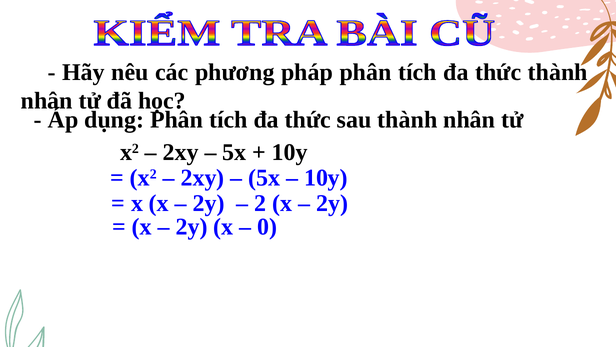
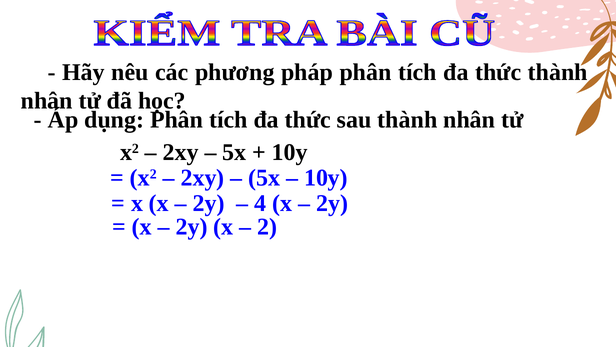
2: 2 -> 4 (260, 203)
0: 0 -> 2 (267, 226)
